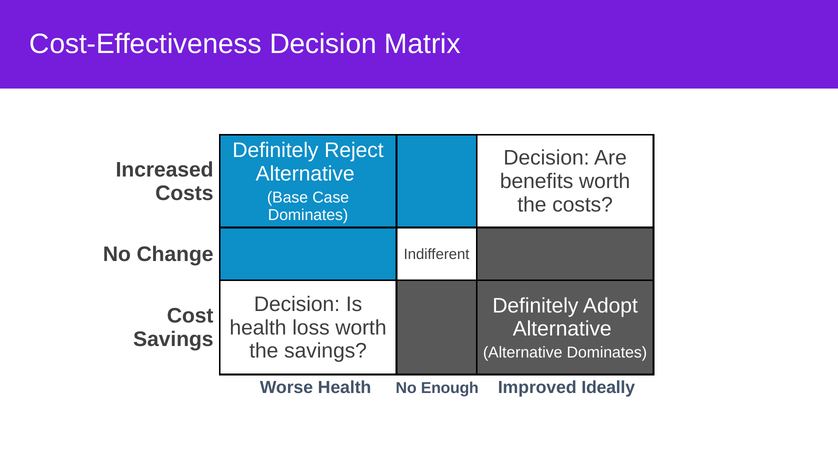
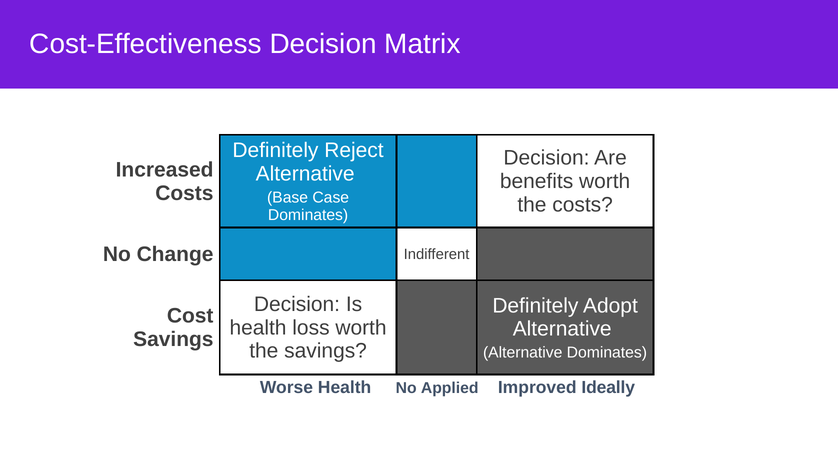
Enough: Enough -> Applied (450, 388)
